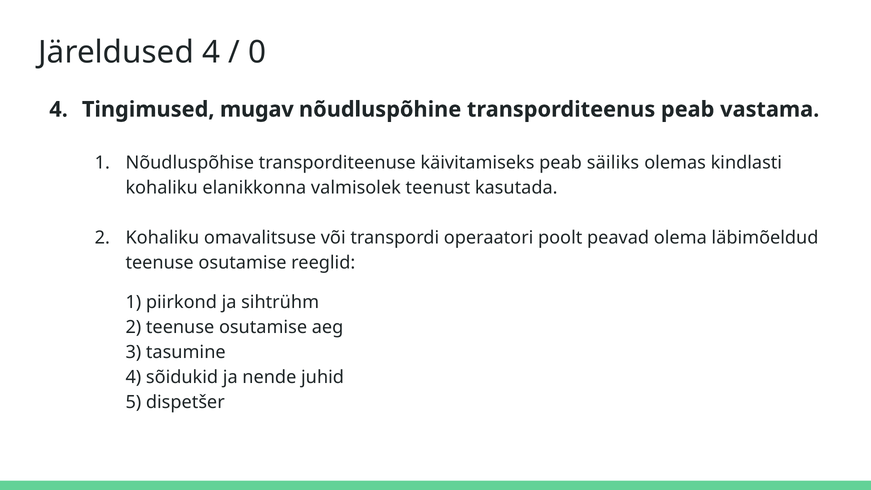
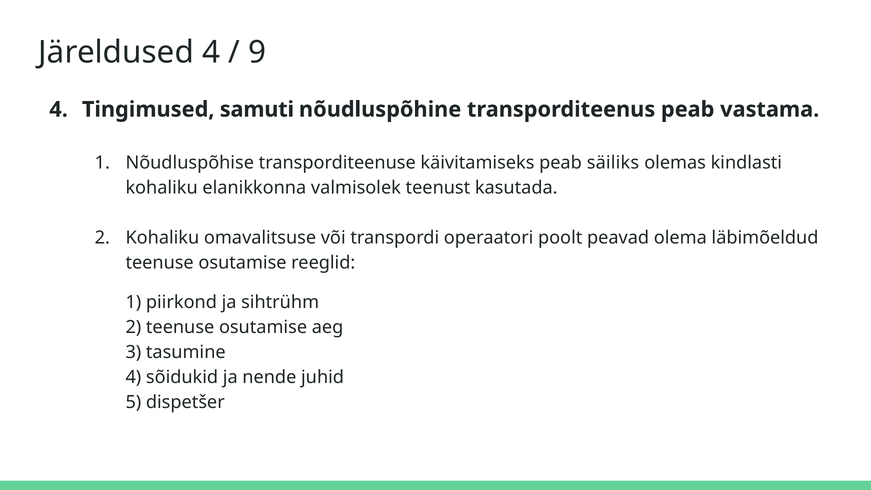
0: 0 -> 9 (257, 52)
mugav: mugav -> samuti (257, 109)
